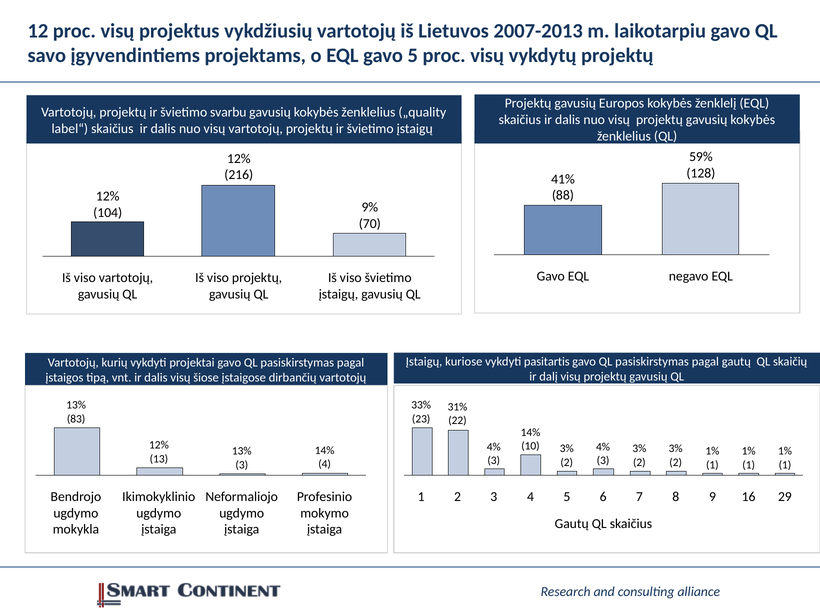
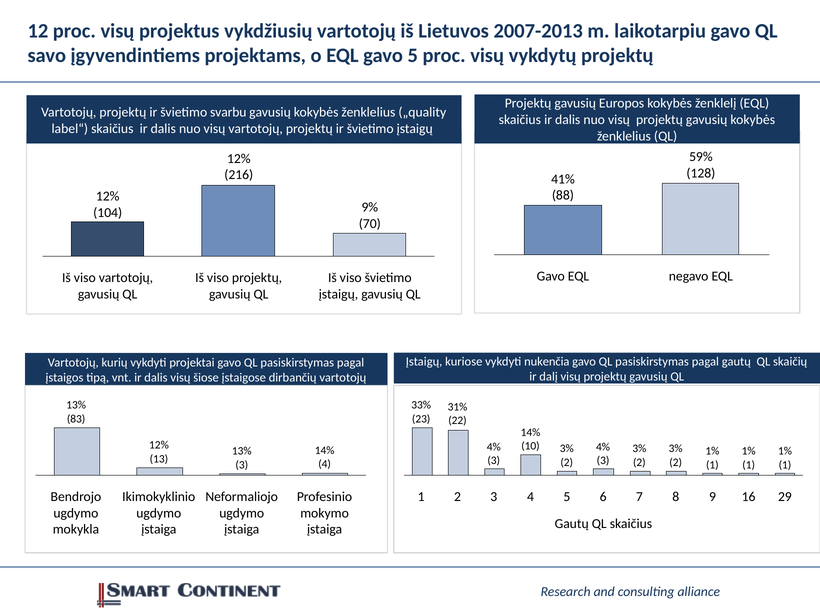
pasitartis: pasitartis -> nukenčia (547, 361)
